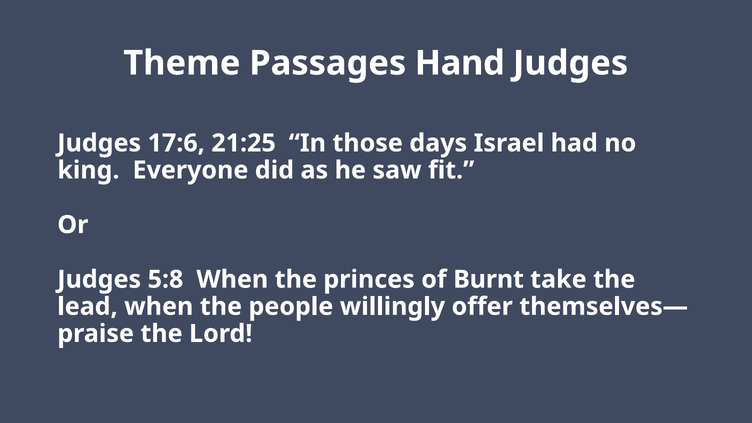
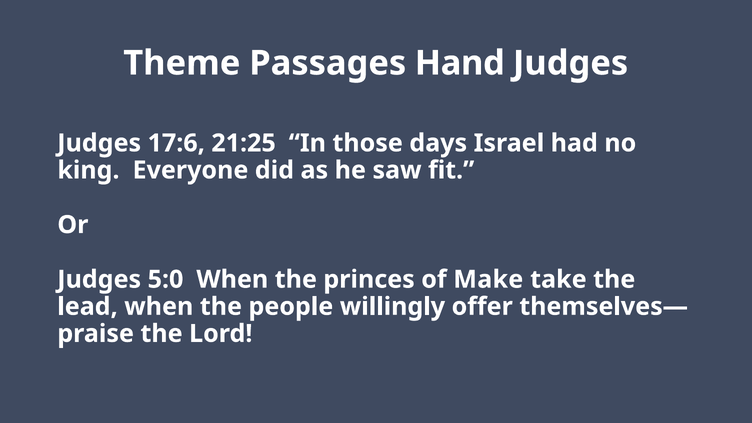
5:8: 5:8 -> 5:0 (165, 279)
Burnt: Burnt -> Make (488, 279)
